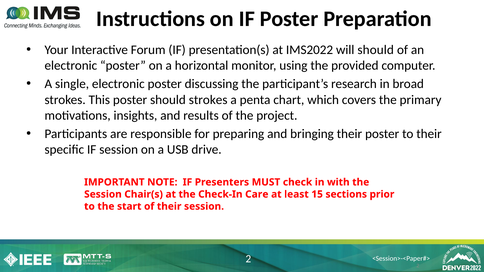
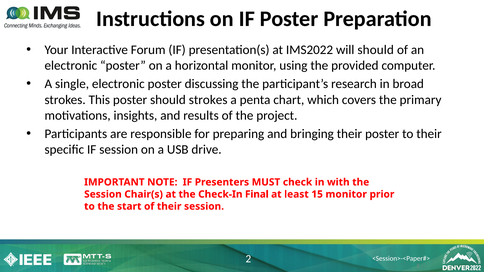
Care: Care -> Final (257, 194)
15 sections: sections -> monitor (346, 194)
